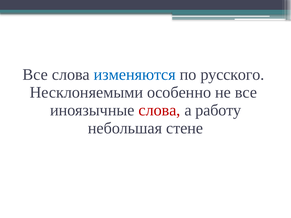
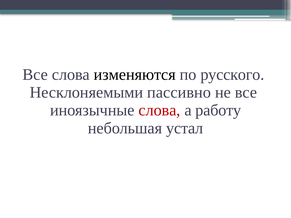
изменяются colour: blue -> black (135, 75)
особенно: особенно -> пассивно (179, 92)
стене: стене -> устал (185, 128)
